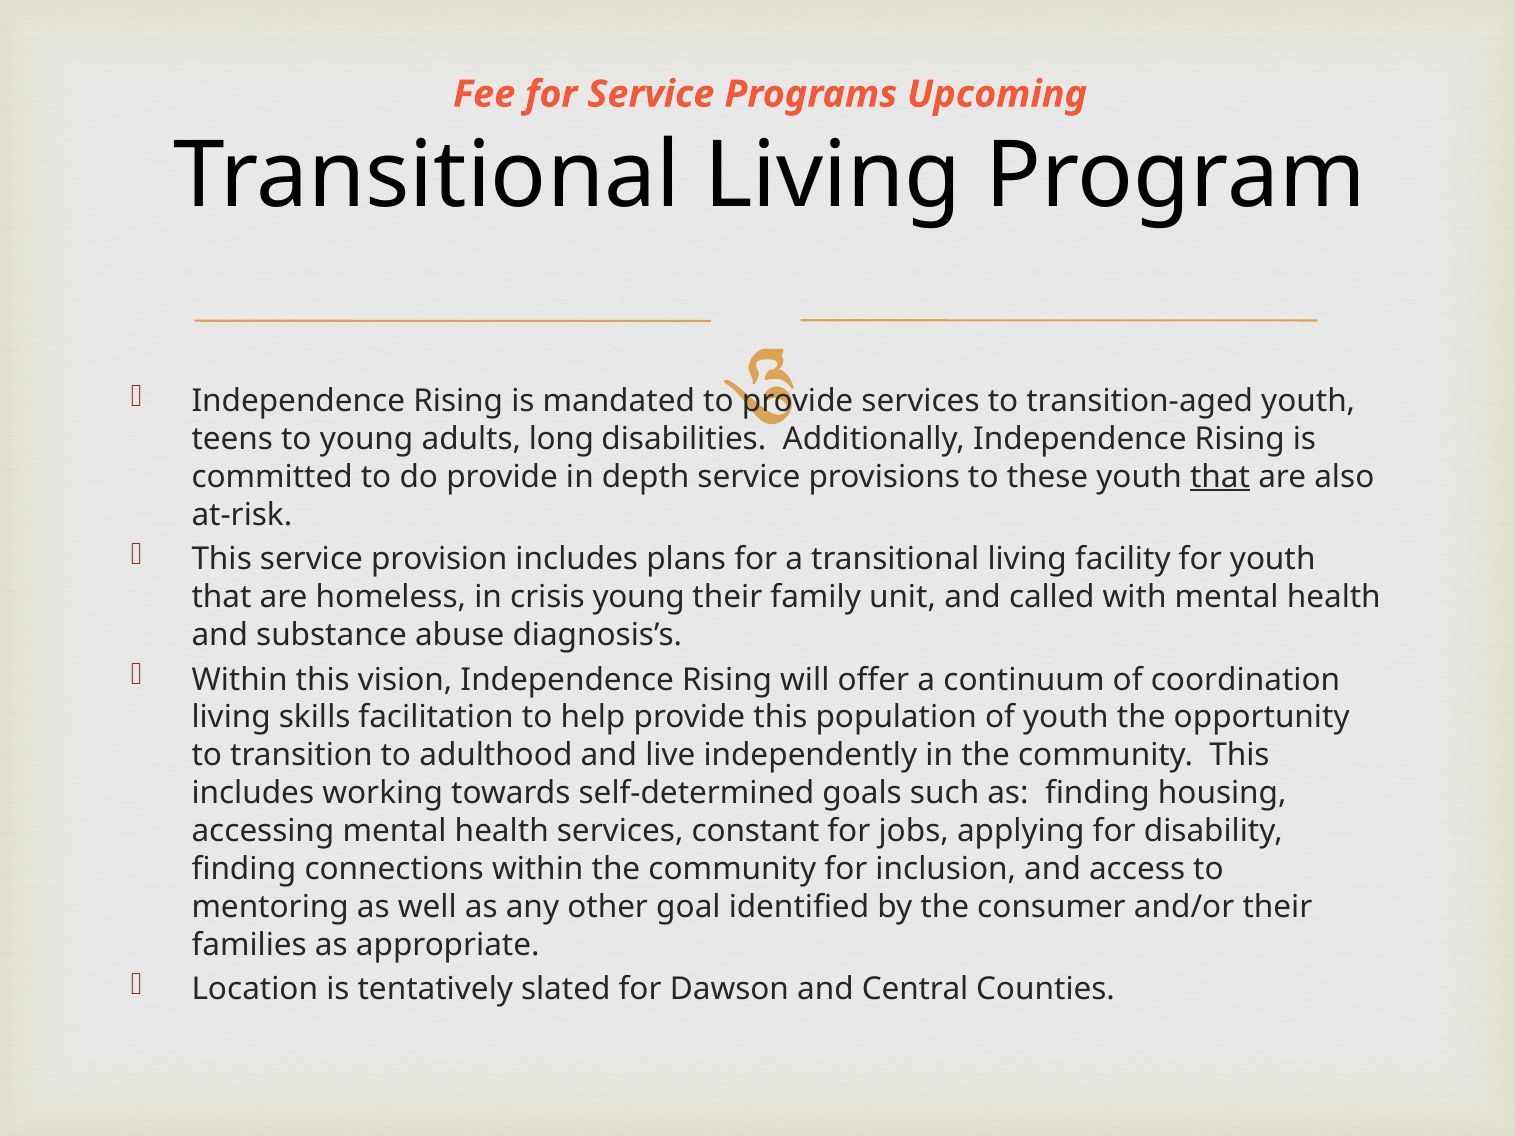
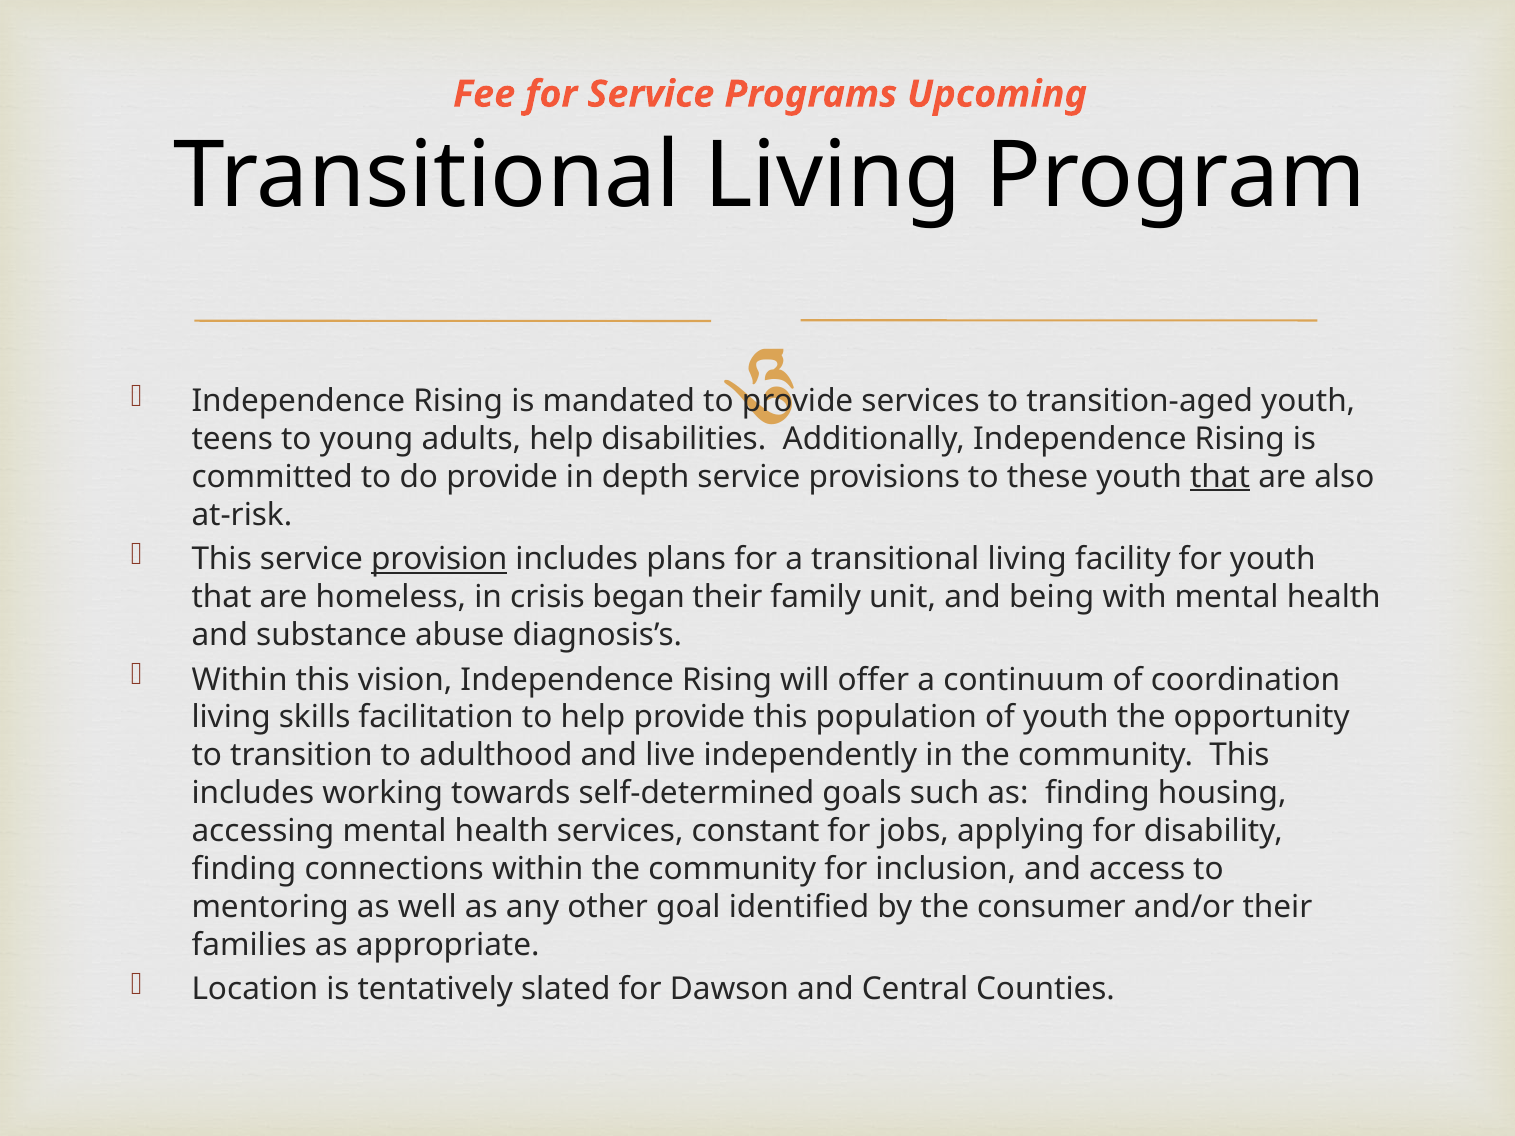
adults long: long -> help (561, 439)
provision underline: none -> present (439, 559)
crisis young: young -> began (639, 597)
called: called -> being (1052, 597)
